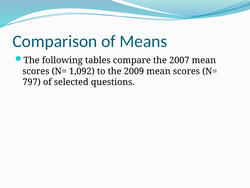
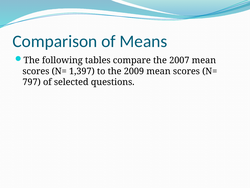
1,092: 1,092 -> 1,397 (82, 71)
